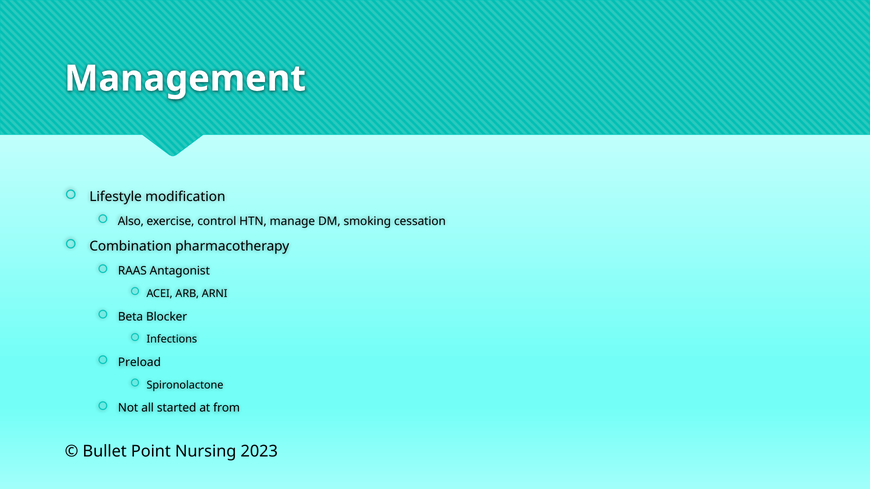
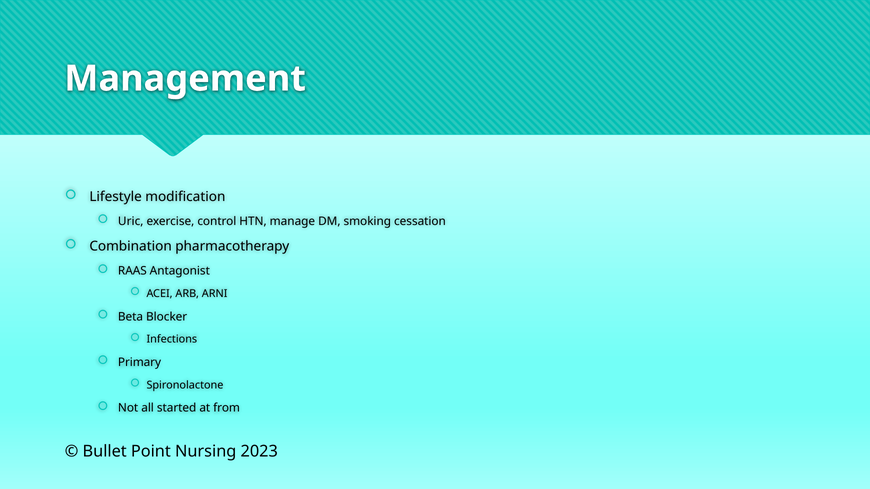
Also: Also -> Uric (131, 222)
Preload: Preload -> Primary (139, 363)
